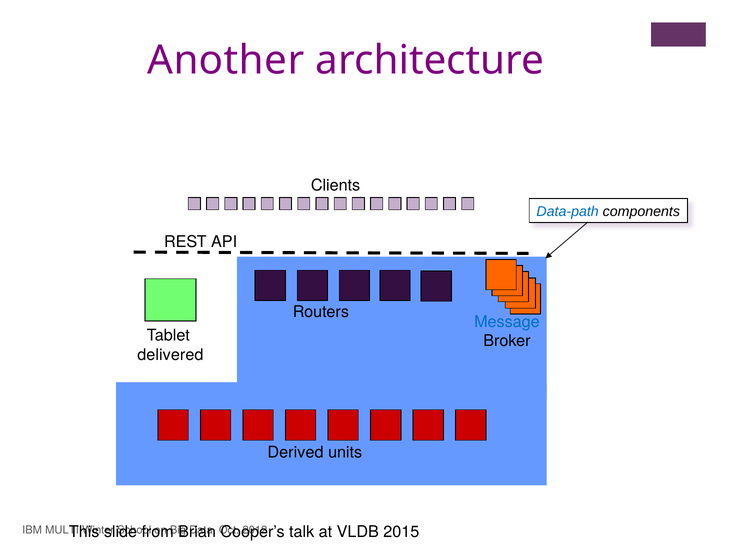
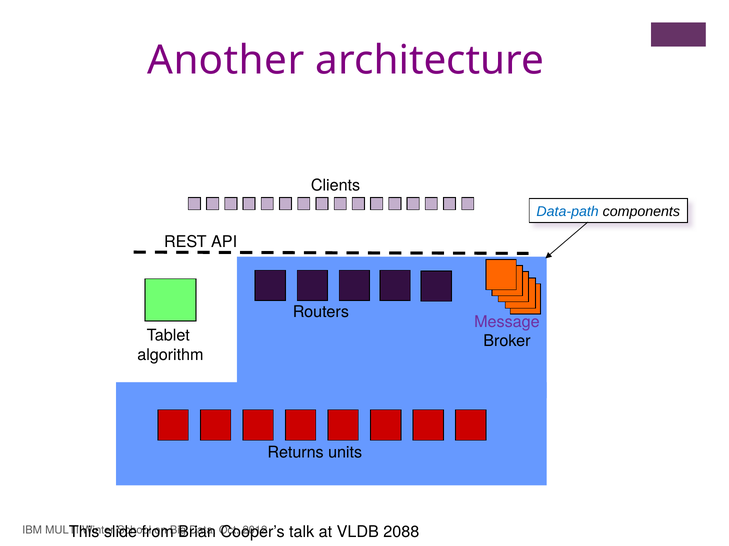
Message colour: blue -> purple (507, 322)
delivered: delivered -> algorithm (170, 355)
Derived: Derived -> Returns (296, 453)
2015: 2015 -> 2088 (401, 533)
